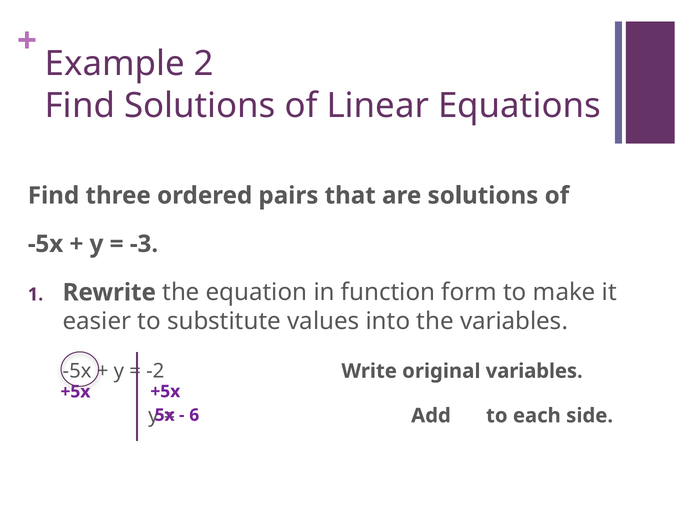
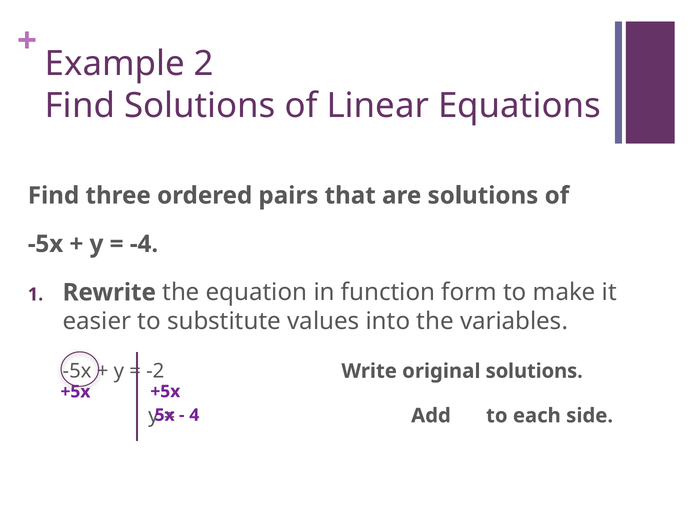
-3: -3 -> -4 (144, 244)
original variables: variables -> solutions (534, 371)
6: 6 -> 4 (194, 415)
